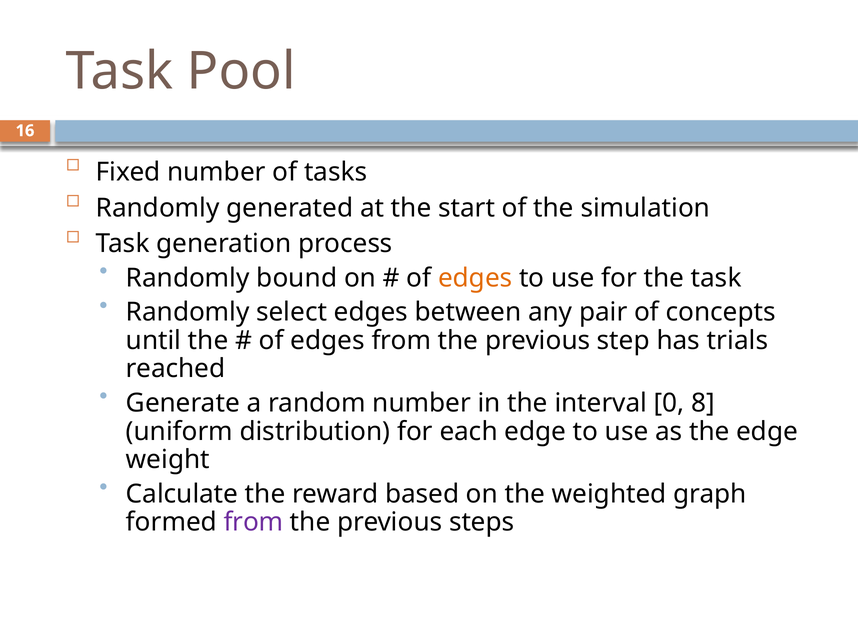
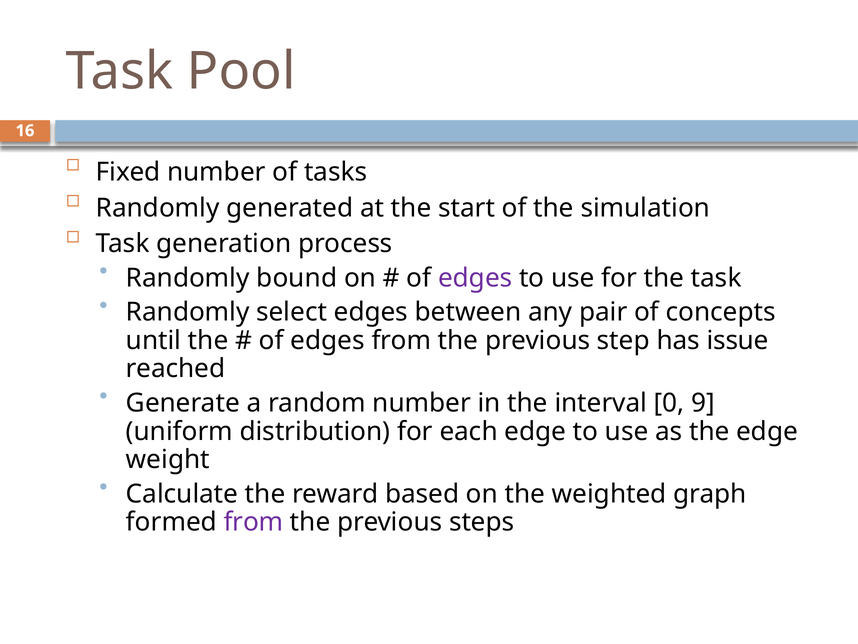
edges colour: orange -> purple (475, 278)
trials: trials -> issue (738, 340)
8: 8 -> 9 (703, 403)
